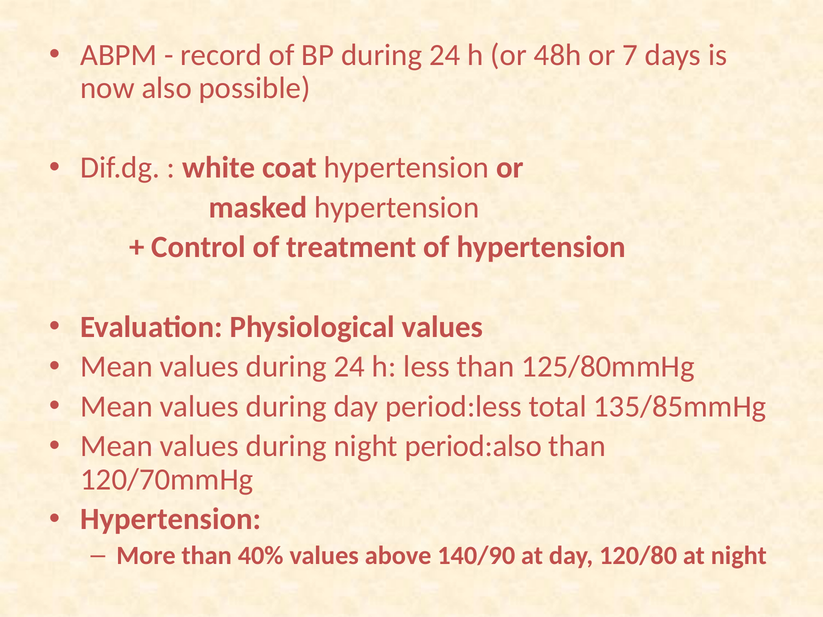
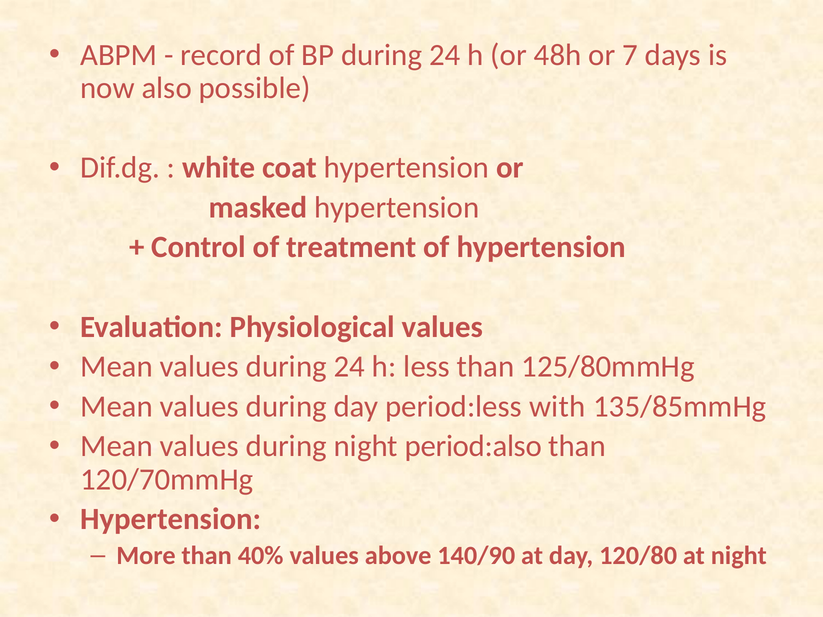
total: total -> with (557, 407)
